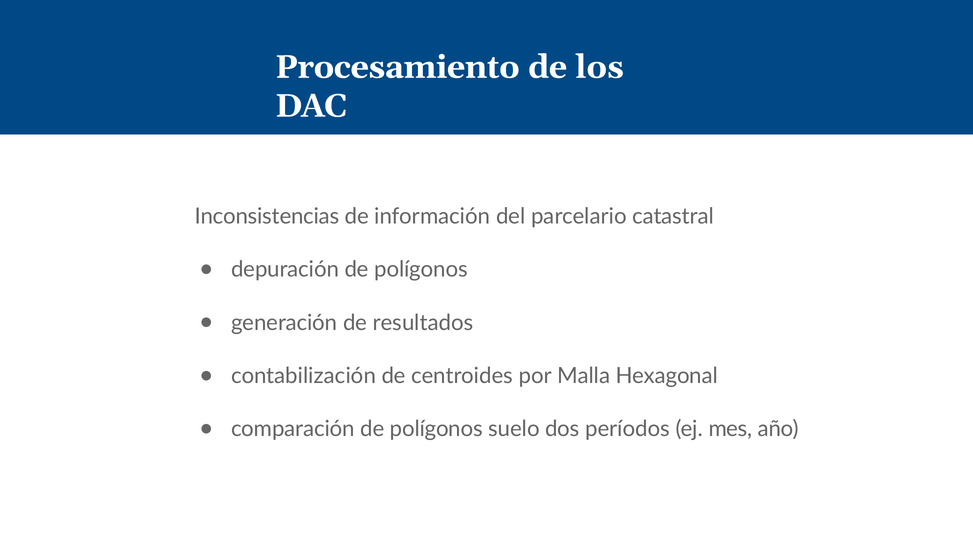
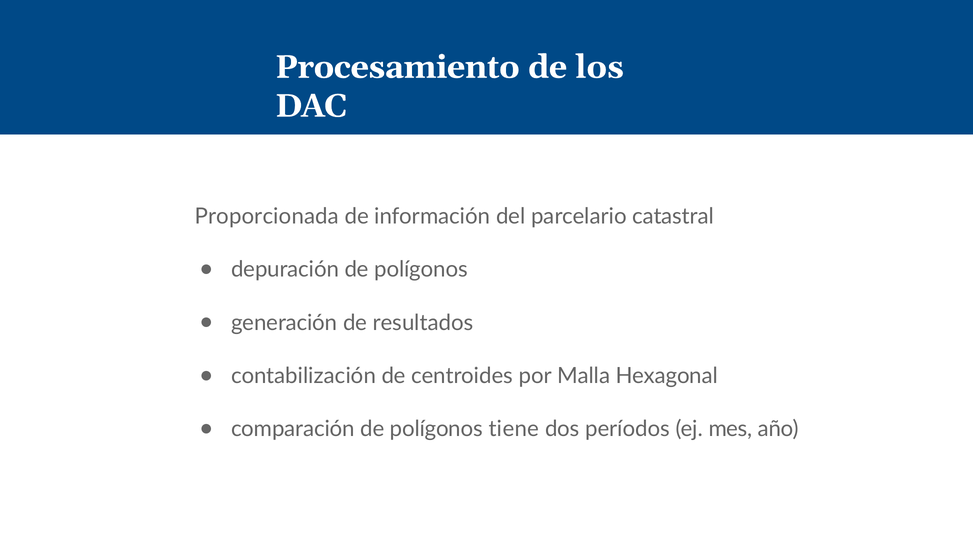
Inconsistencias: Inconsistencias -> Proporcionada (267, 216)
suelo: suelo -> tiene (514, 429)
